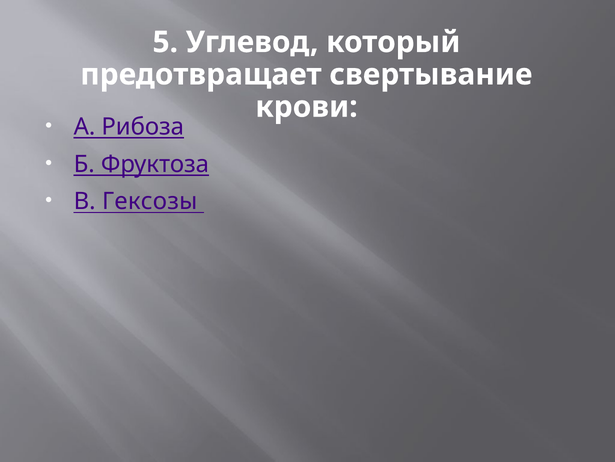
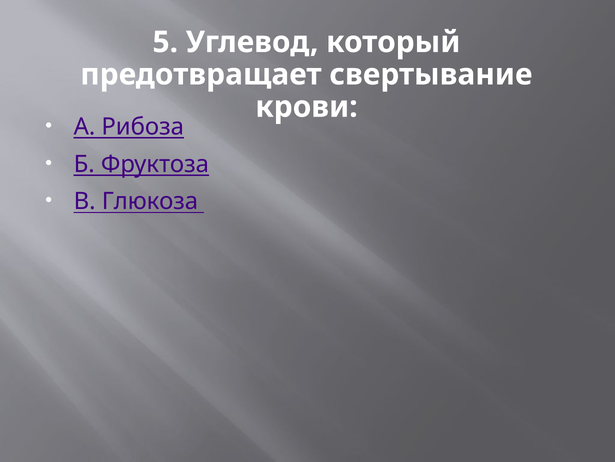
Гексозы: Гексозы -> Глюкоза (150, 201)
